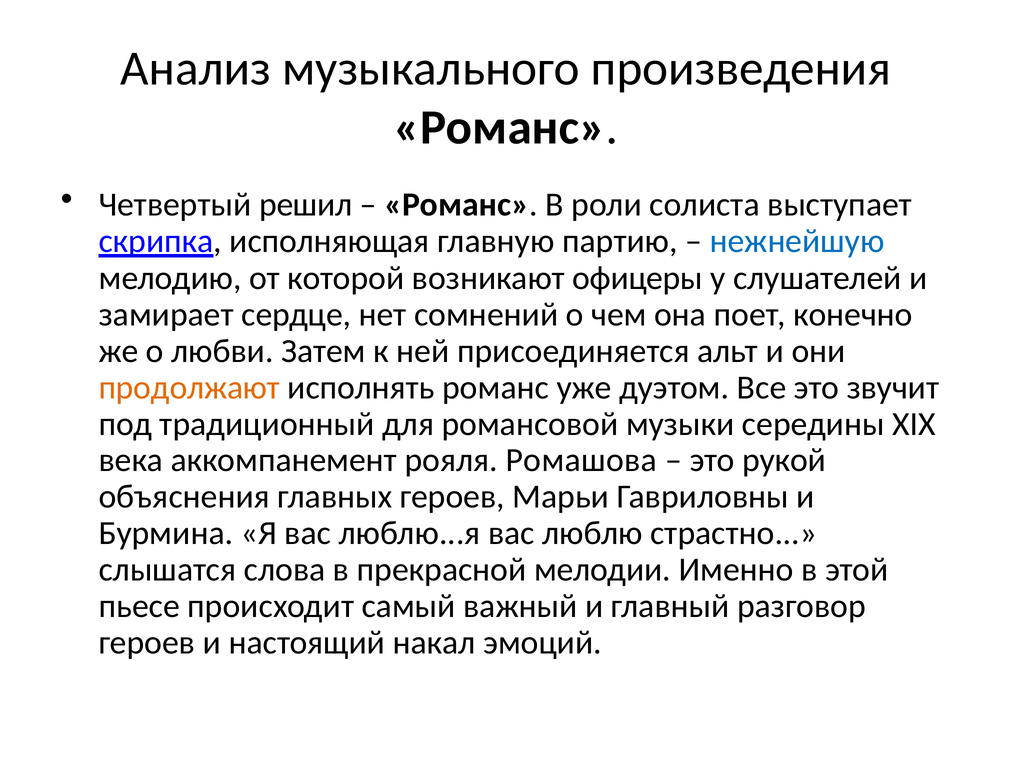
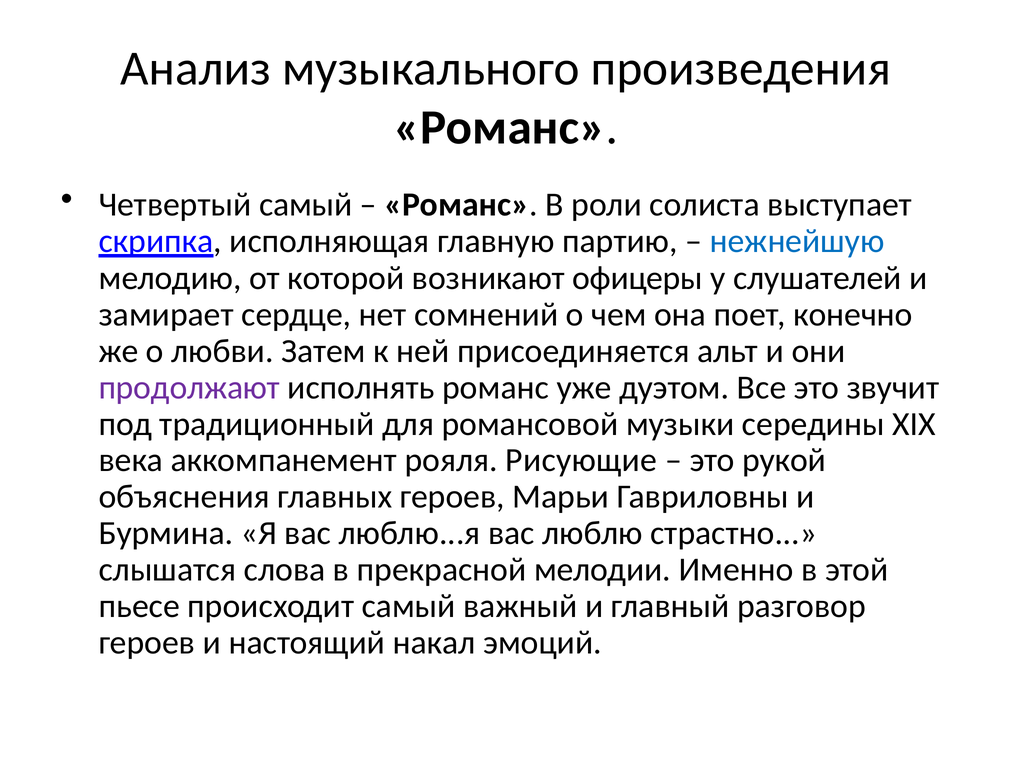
Четвертый решил: решил -> самый (306, 205)
продолжают colour: orange -> purple (189, 387)
Ромашова: Ромашова -> Рисующие (581, 460)
